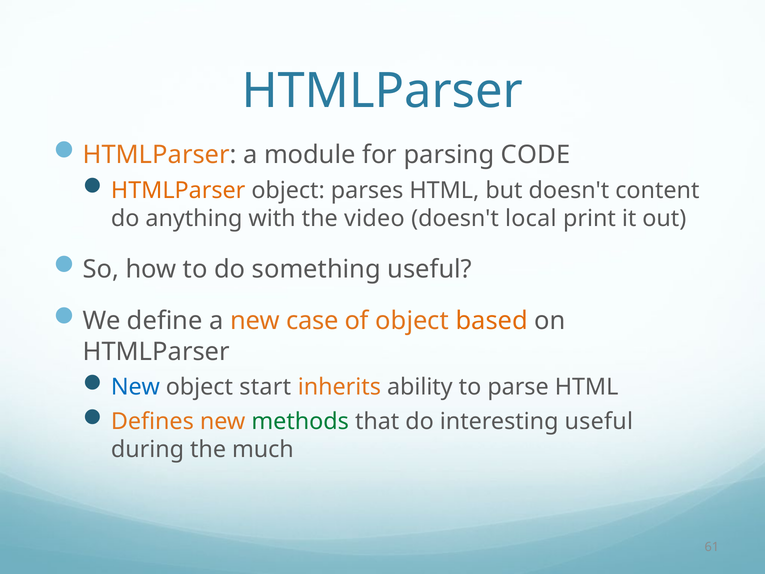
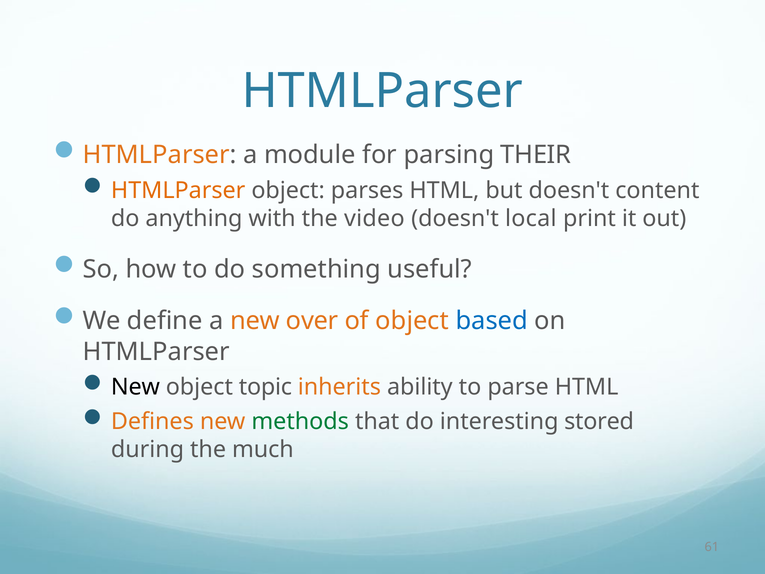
CODE: CODE -> THEIR (536, 155)
case: case -> over (312, 321)
based colour: orange -> blue (492, 321)
New colour: blue -> black (135, 387)
start: start -> topic (265, 387)
interesting useful: useful -> stored (599, 421)
